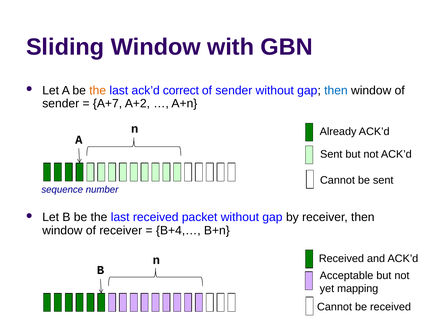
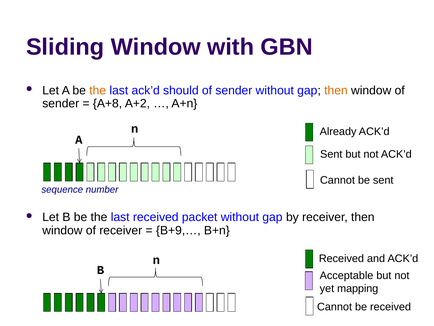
correct: correct -> should (181, 90)
then colour: blue -> orange (336, 90)
A+7: A+7 -> A+8 (108, 103)
B+4,…: B+4,… -> B+9,… (178, 230)
